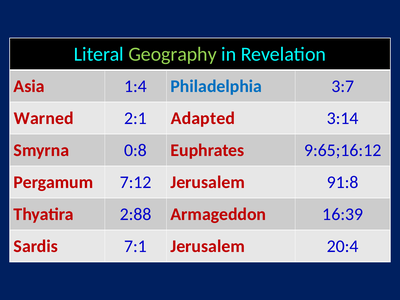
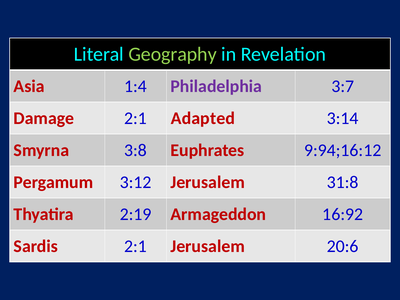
Philadelphia colour: blue -> purple (216, 86)
Warned: Warned -> Damage (44, 118)
0:8: 0:8 -> 3:8 (136, 150)
9:65;16:12: 9:65;16:12 -> 9:94;16:12 (343, 150)
7:12: 7:12 -> 3:12 (136, 182)
91:8: 91:8 -> 31:8 (343, 182)
2:88: 2:88 -> 2:19 (136, 214)
16:39: 16:39 -> 16:92 (343, 214)
Sardis 7:1: 7:1 -> 2:1 (136, 246)
20:4: 20:4 -> 20:6 (343, 246)
